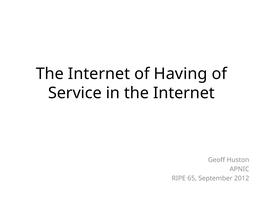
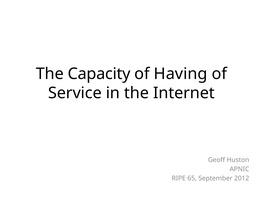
Internet: Internet -> Capacity (99, 74)
